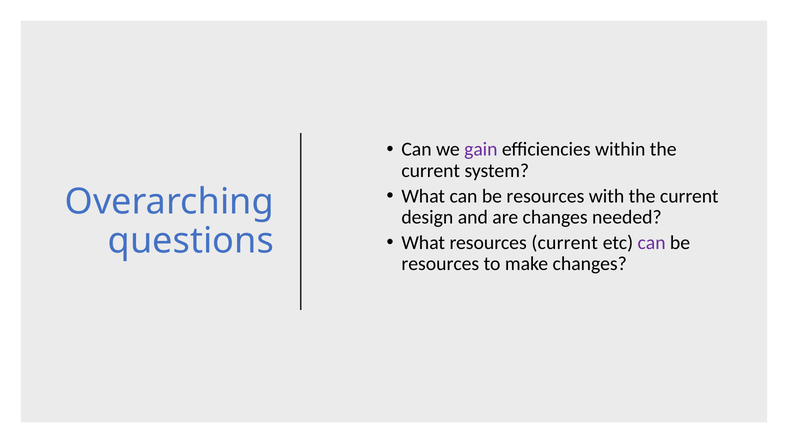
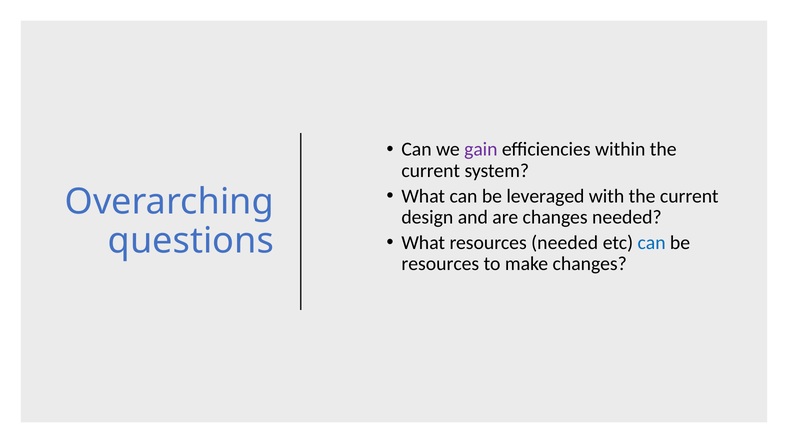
What can be resources: resources -> leveraged (545, 196)
resources current: current -> needed (565, 243)
can colour: purple -> blue (652, 243)
